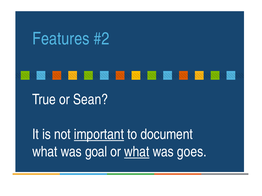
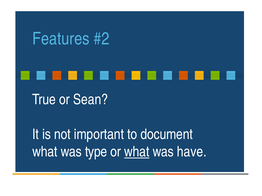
important underline: present -> none (99, 135)
goal: goal -> type (96, 152)
goes: goes -> have (192, 152)
